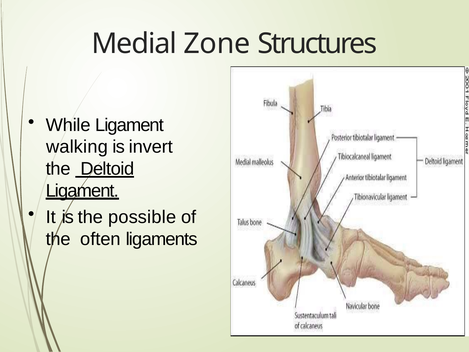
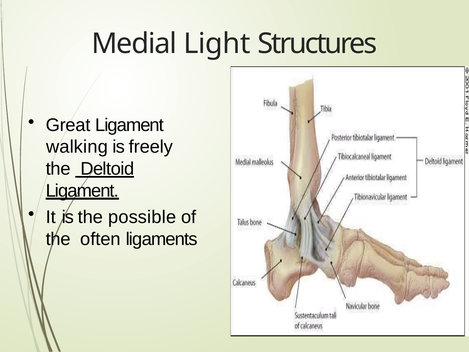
Zone: Zone -> Light (217, 44)
While: While -> Great (68, 125)
invert: invert -> freely (151, 147)
